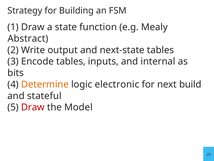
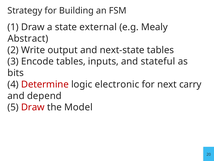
function: function -> external (98, 27)
internal: internal -> stateful (158, 61)
Determine colour: orange -> red (45, 84)
build: build -> carry (190, 84)
stateful: stateful -> depend (44, 96)
